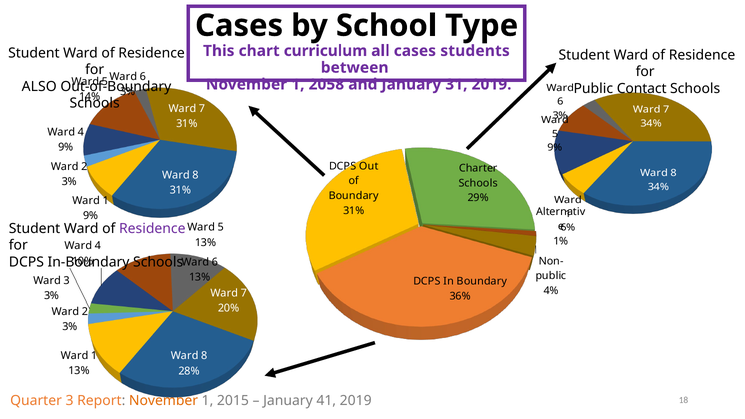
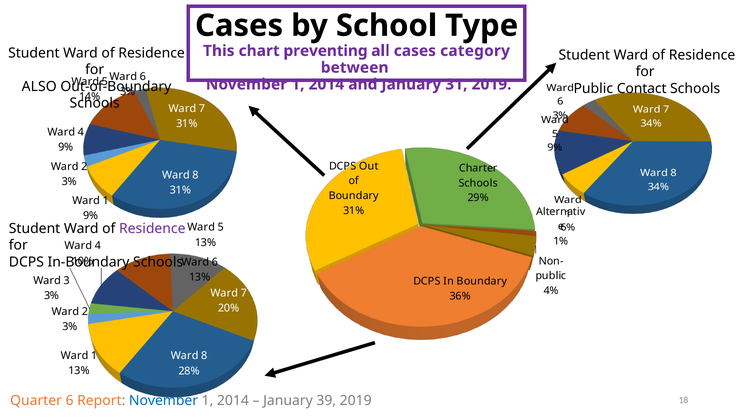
curriculum: curriculum -> preventing (326, 51)
students: students -> category (475, 51)
2058: 2058 -> 2014 (326, 84)
Quarter 3: 3 -> 6 (70, 401)
November colour: orange -> blue (164, 401)
2015: 2015 -> 2014 (233, 401)
41: 41 -> 39 (326, 401)
